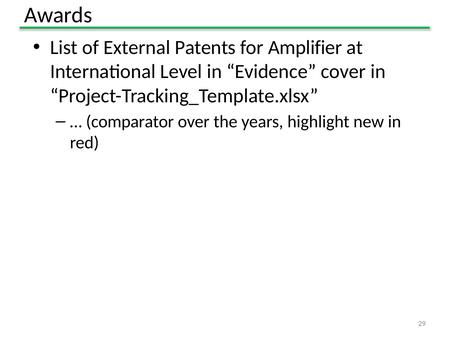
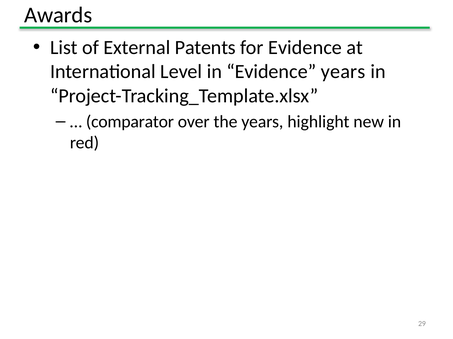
for Amplifier: Amplifier -> Evidence (305, 48)
Evidence cover: cover -> years (343, 72)
